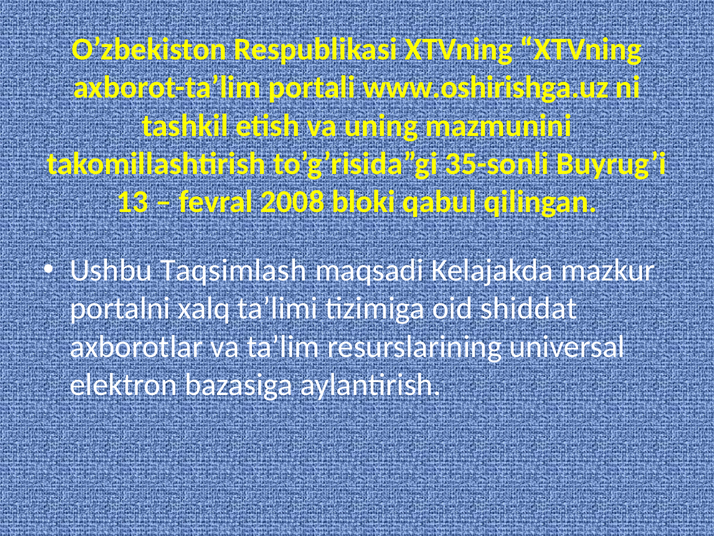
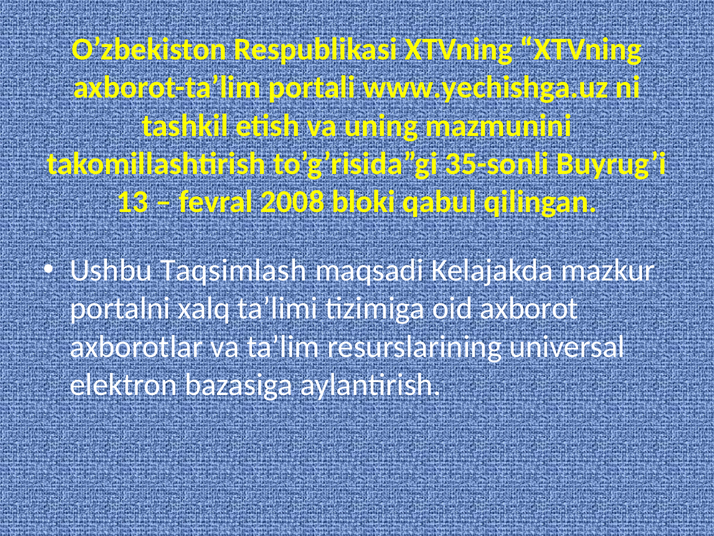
www.oshirishga.uz: www.oshirishga.uz -> www.yechishga.uz (486, 87)
shiddat: shiddat -> axborot (529, 308)
